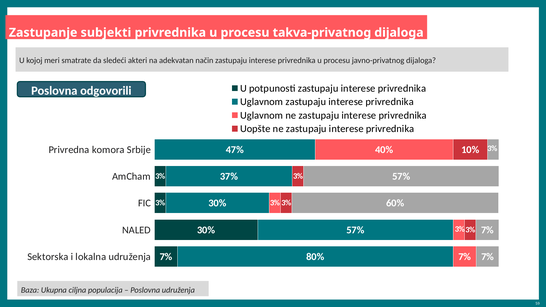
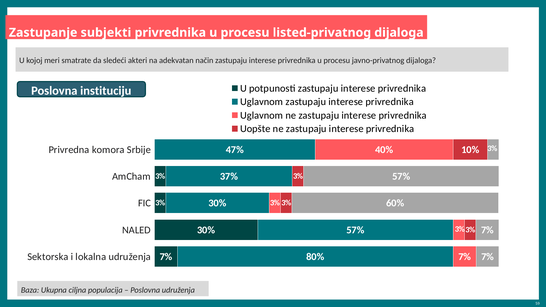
takva-privatnog: takva-privatnog -> listed-privatnog (322, 33)
odgovorili: odgovorili -> instituciju (106, 91)
